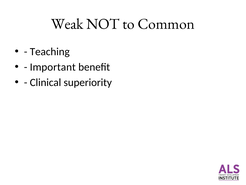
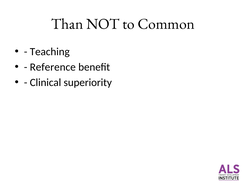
Weak: Weak -> Than (67, 24)
Important: Important -> Reference (53, 67)
